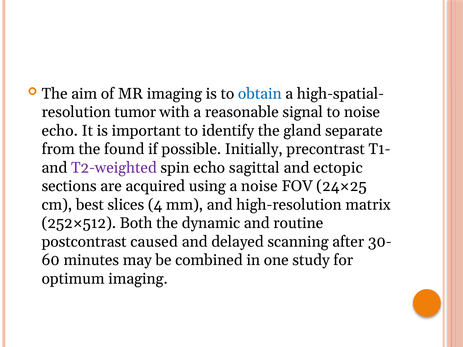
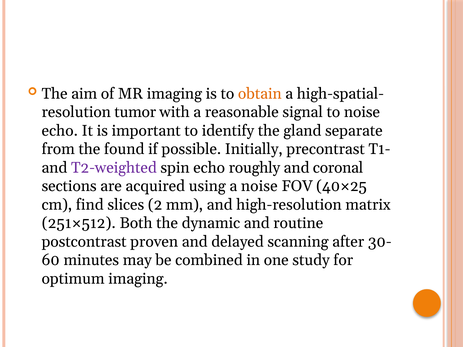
obtain colour: blue -> orange (260, 94)
sagittal: sagittal -> roughly (254, 168)
ectopic: ectopic -> coronal (338, 168)
24×25: 24×25 -> 40×25 (342, 186)
best: best -> find (90, 205)
4: 4 -> 2 (155, 205)
252×512: 252×512 -> 251×512 (79, 223)
caused: caused -> proven (154, 242)
